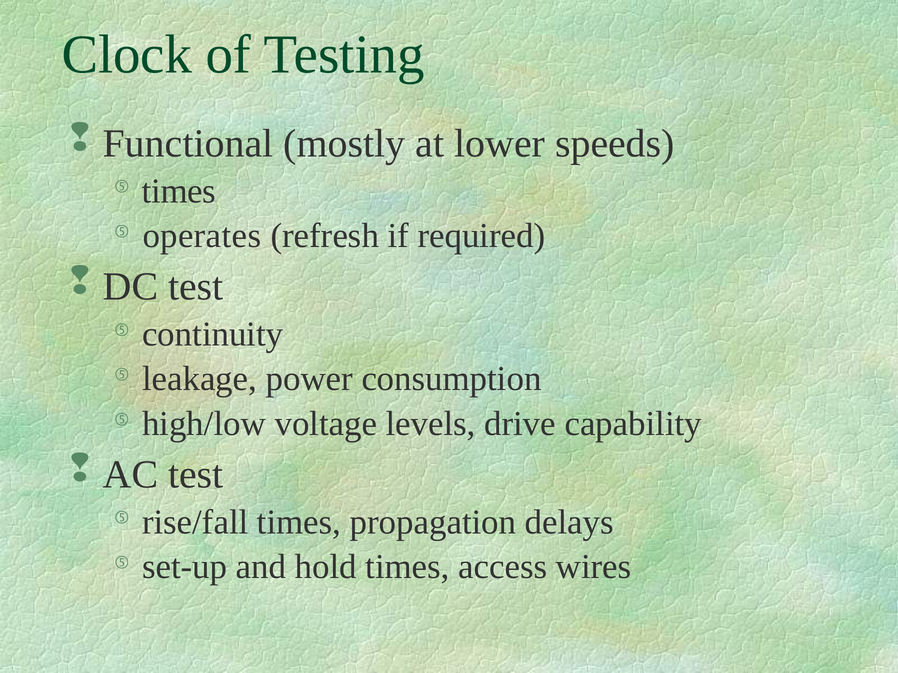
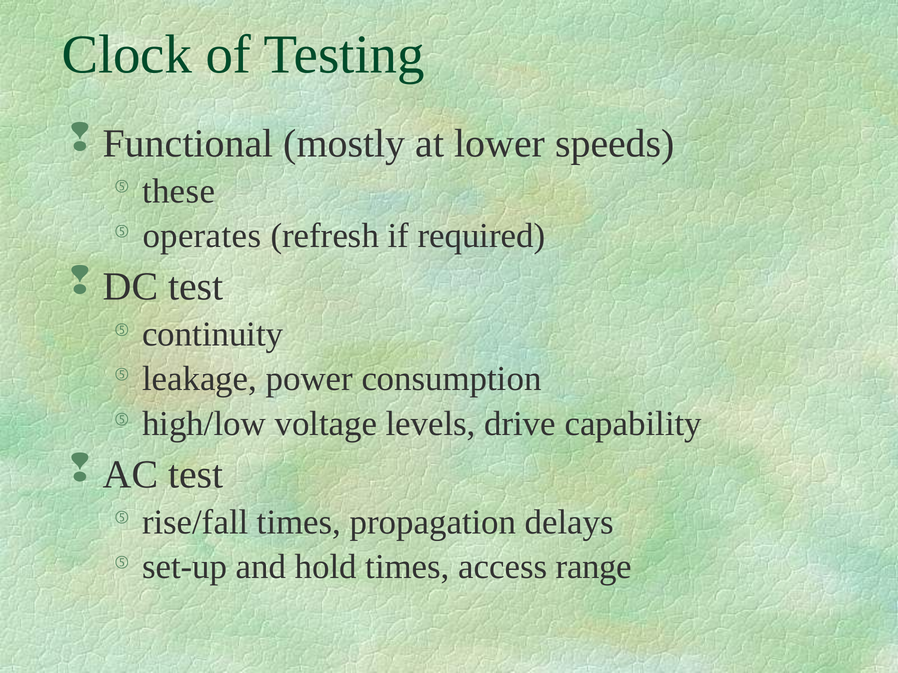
times: times -> these (179, 191)
wires: wires -> range (594, 567)
